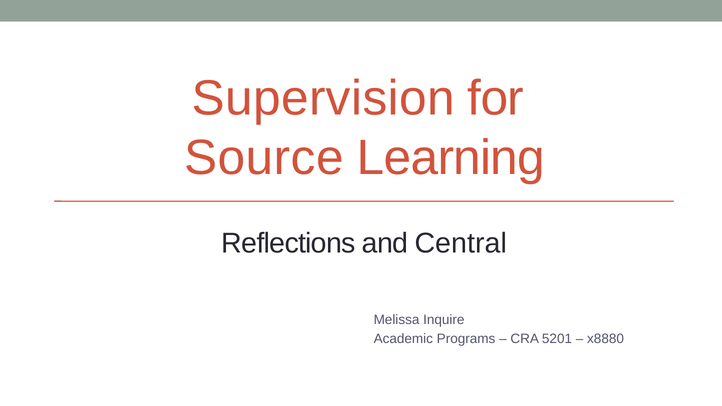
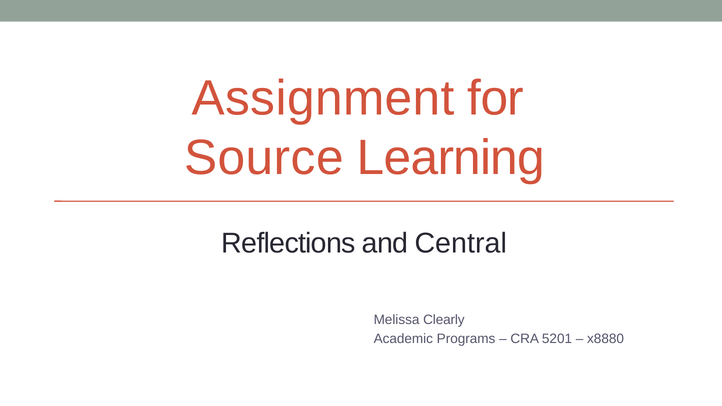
Supervision: Supervision -> Assignment (323, 99)
Inquire: Inquire -> Clearly (444, 320)
